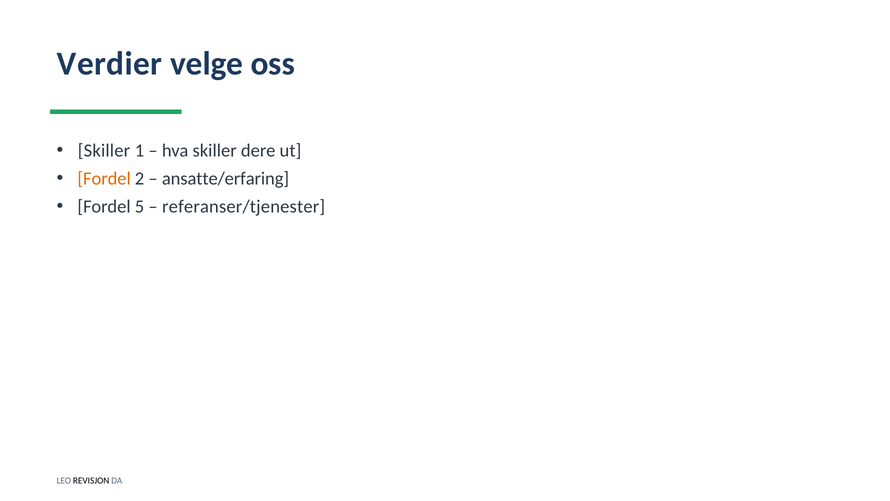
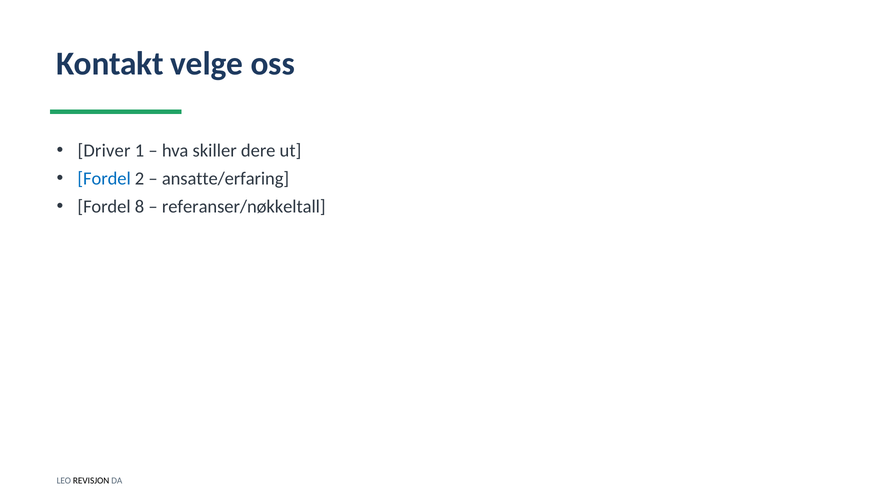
Verdier: Verdier -> Kontakt (110, 64)
Skiller: Skiller -> Driver (104, 151)
Fordel colour: orange -> blue (104, 179)
5: 5 -> 8 (140, 206)
referanser/tjenester: referanser/tjenester -> referanser/nøkkeltall (244, 206)
